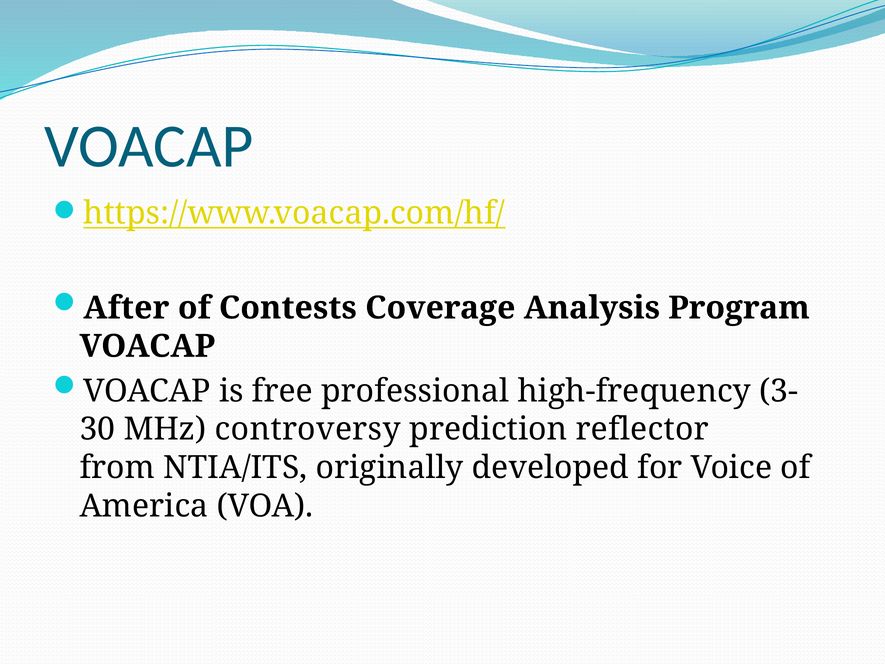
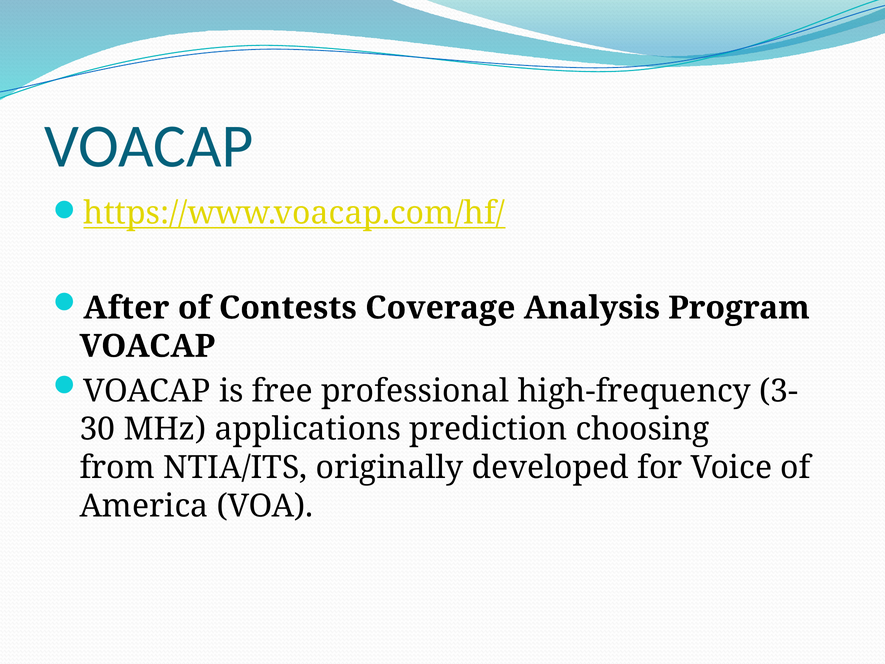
controversy: controversy -> applications (308, 429)
reflector: reflector -> choosing (643, 429)
